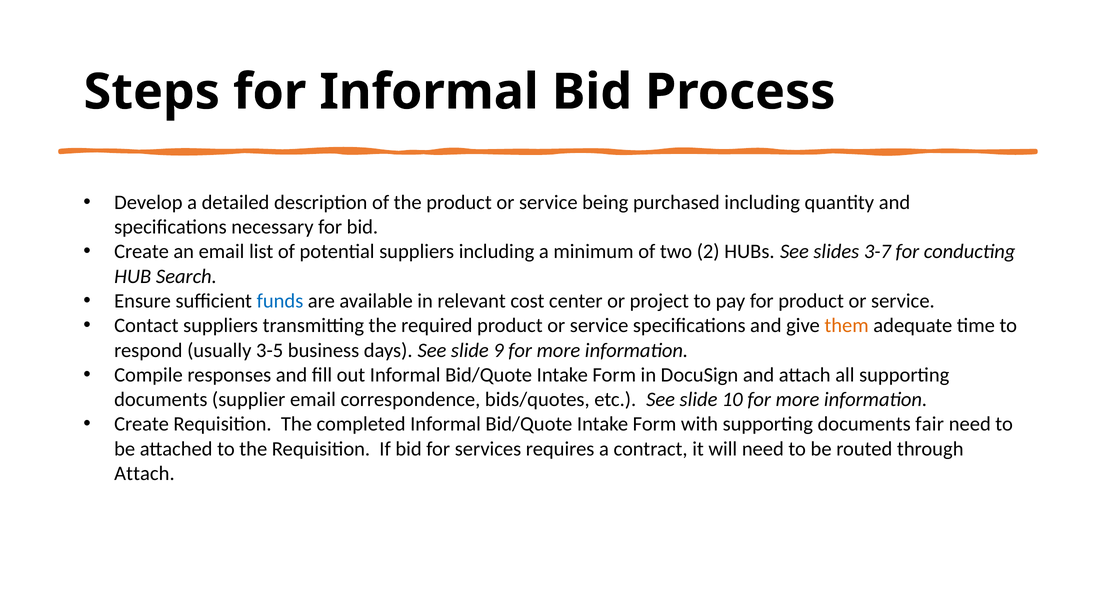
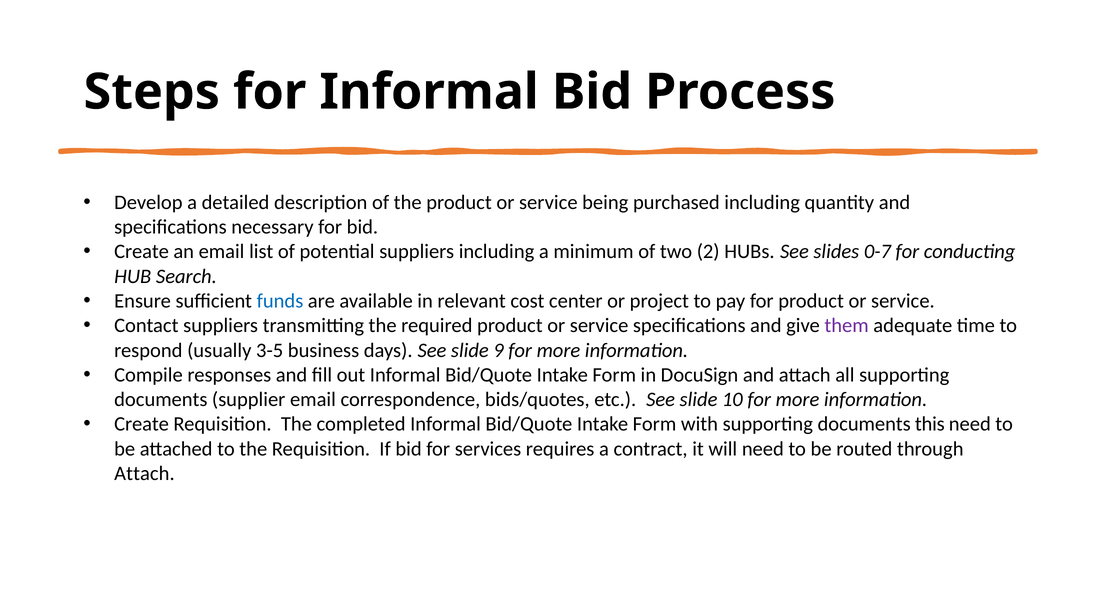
3-7: 3-7 -> 0-7 (877, 252)
them colour: orange -> purple (847, 326)
fair: fair -> this (930, 425)
